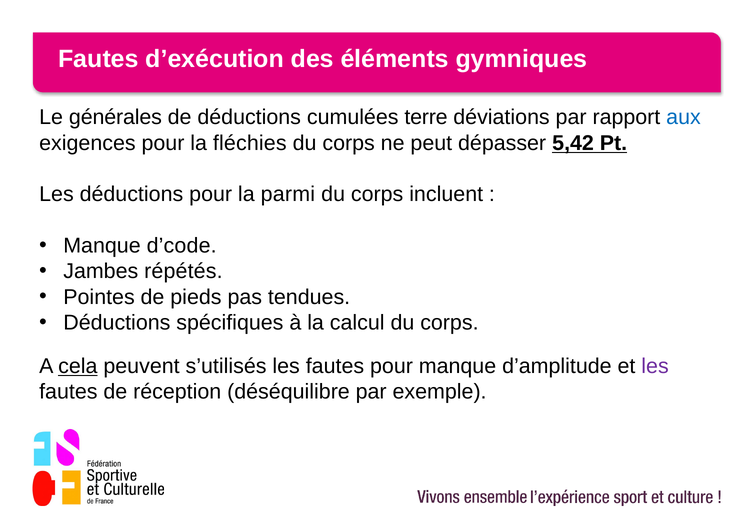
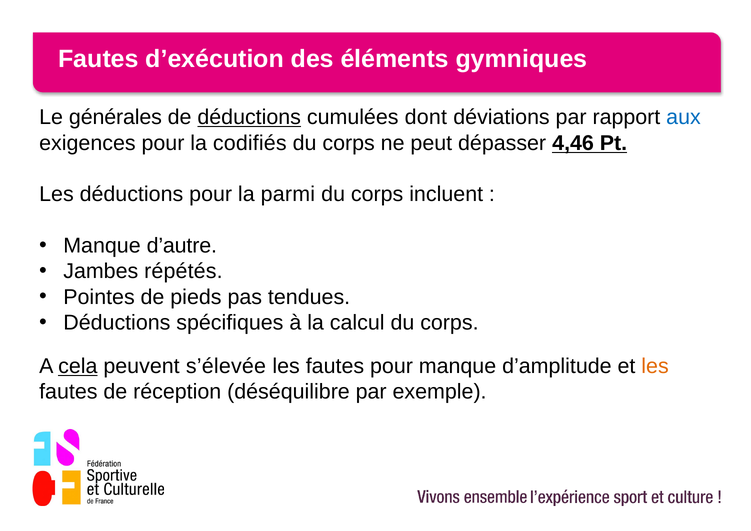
déductions underline: none -> present (249, 117)
terre: terre -> dont (426, 117)
fléchies: fléchies -> codifiés (250, 143)
5,42: 5,42 -> 4,46 (573, 143)
d’code: d’code -> d’autre (182, 246)
s’utilisés: s’utilisés -> s’élevée (226, 366)
les colour: purple -> orange (655, 366)
